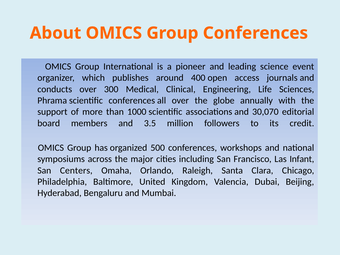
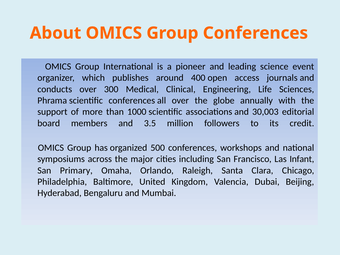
30,070: 30,070 -> 30,003 (265, 112)
Centers: Centers -> Primary (76, 170)
